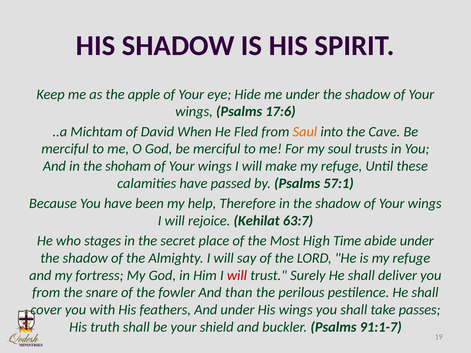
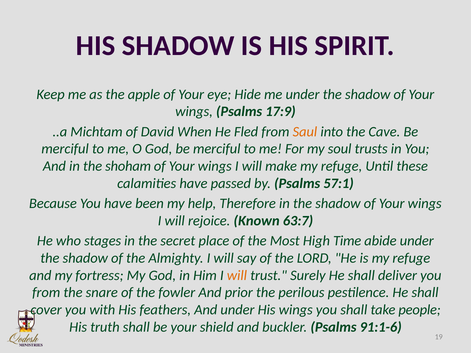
17:6: 17:6 -> 17:9 (280, 112)
Kehilat: Kehilat -> Known (257, 221)
will colour: red -> orange (237, 275)
than: than -> prior (239, 293)
passes: passes -> people (420, 310)
91:1-7: 91:1-7 -> 91:1-6 (381, 327)
